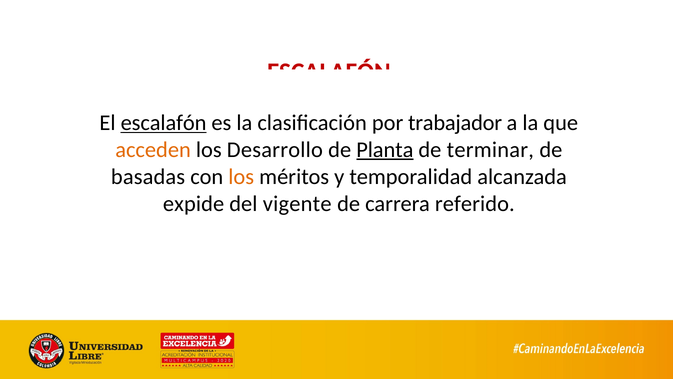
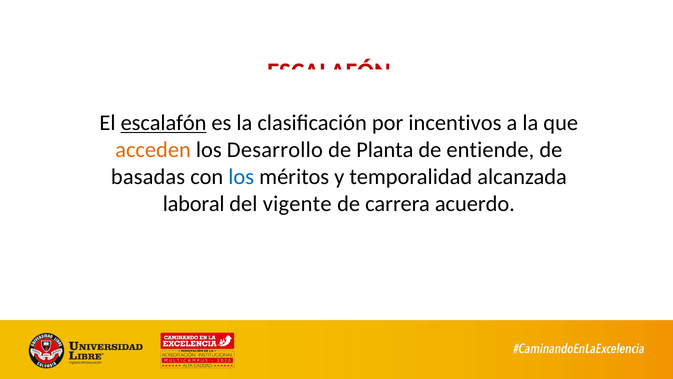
trabajador: trabajador -> incentivos (455, 123)
Planta underline: present -> none (385, 150)
terminar: terminar -> entiende (490, 150)
los colour: orange -> blue (241, 176)
expide: expide -> laboral (194, 203)
referido: referido -> acuerdo (475, 203)
